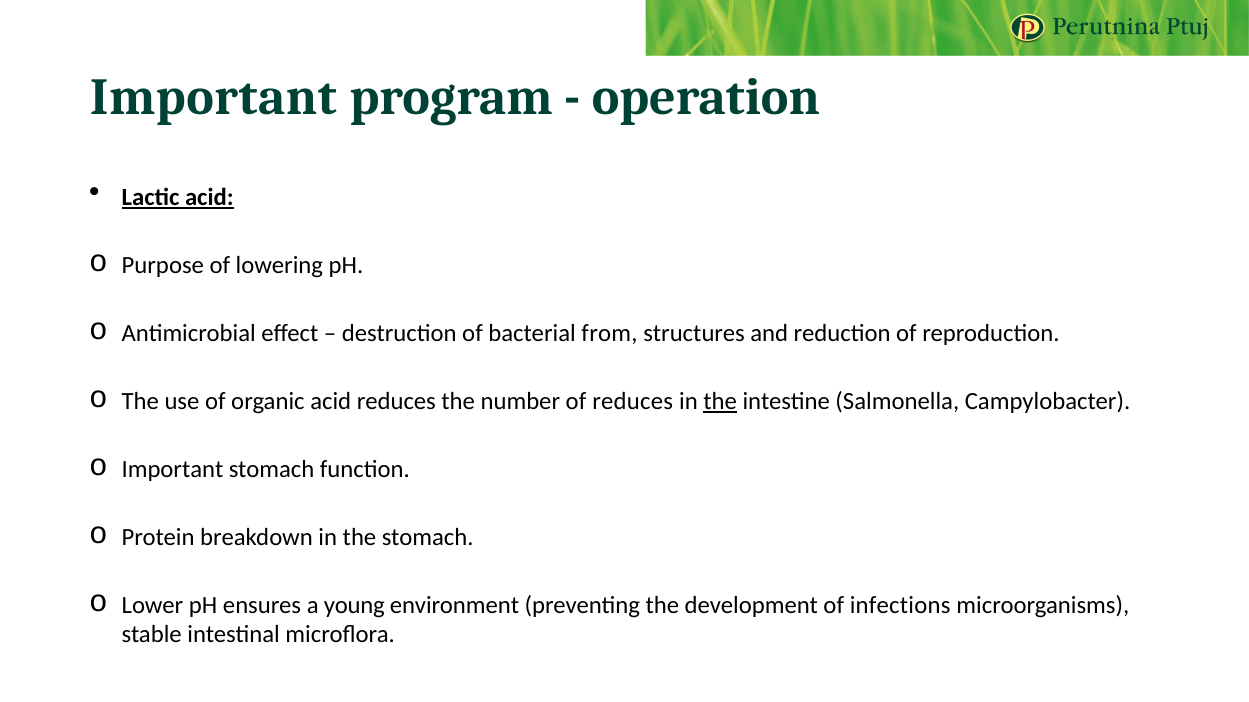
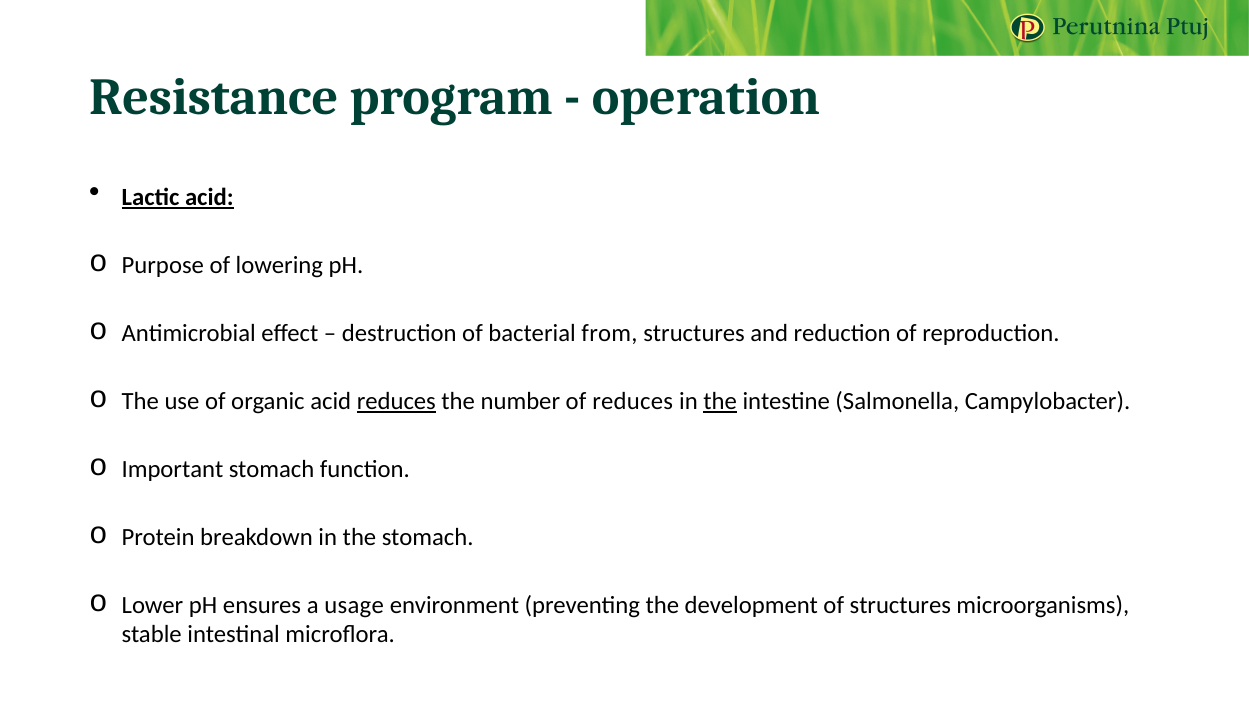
Important: Important -> Resistance (214, 97)
reduces underline: none -> present (396, 402)
young: young -> usage (354, 606)
of infections: infections -> structures (900, 606)
